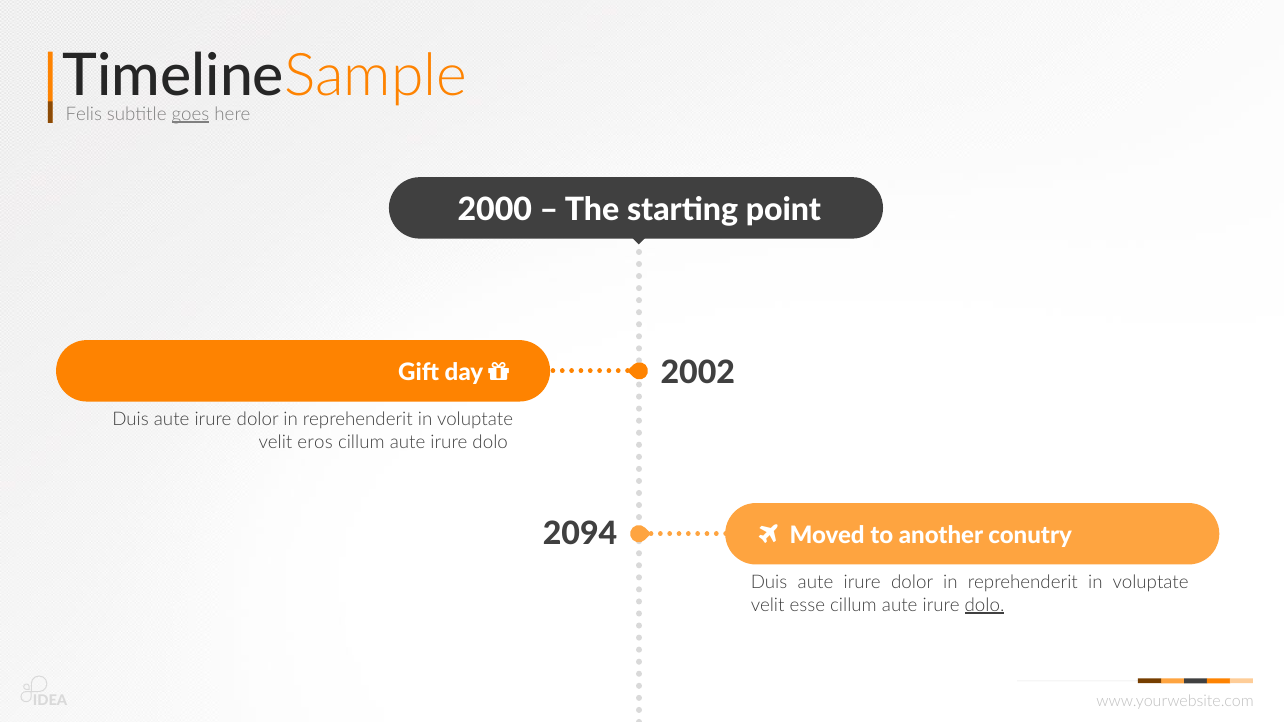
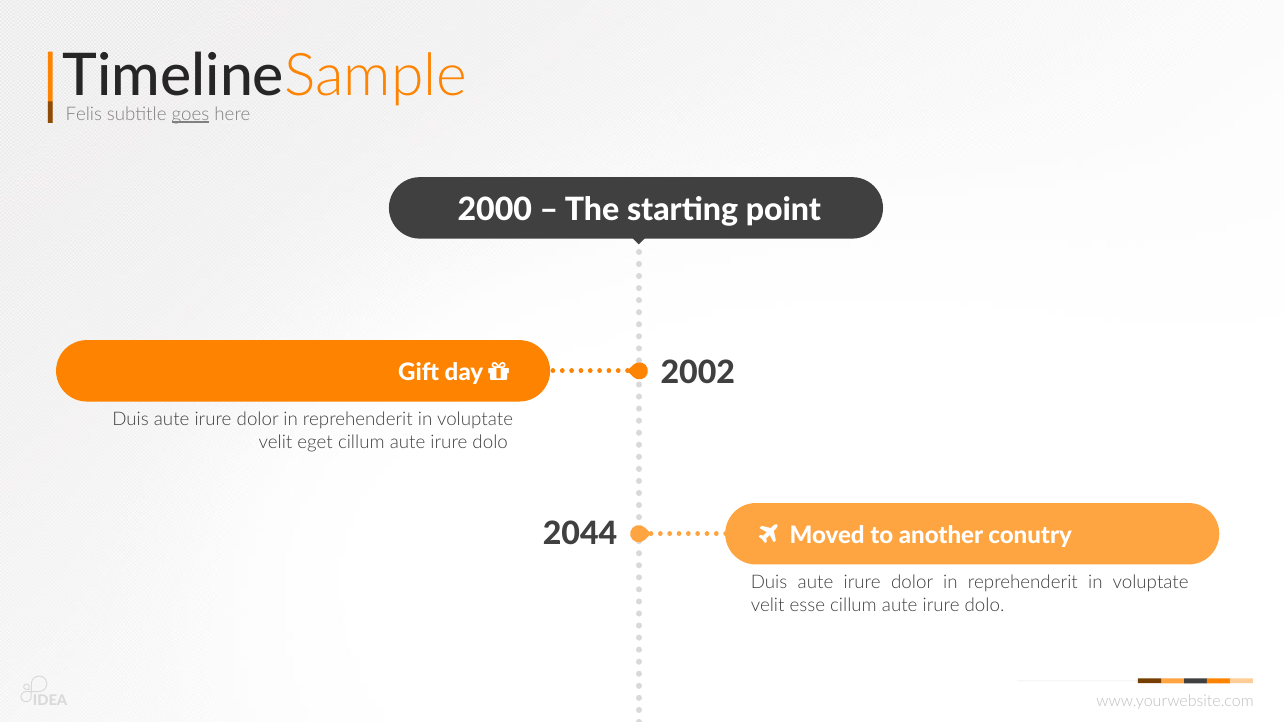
eros: eros -> eget (315, 442)
2094: 2094 -> 2044 (580, 534)
dolo underline: present -> none (985, 605)
